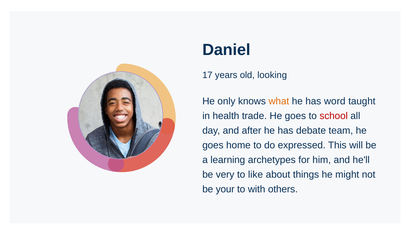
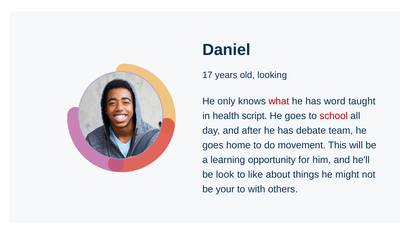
what colour: orange -> red (279, 101)
trade: trade -> script (254, 115)
expressed: expressed -> movement (302, 145)
archetypes: archetypes -> opportunity (272, 159)
very: very -> look (225, 174)
